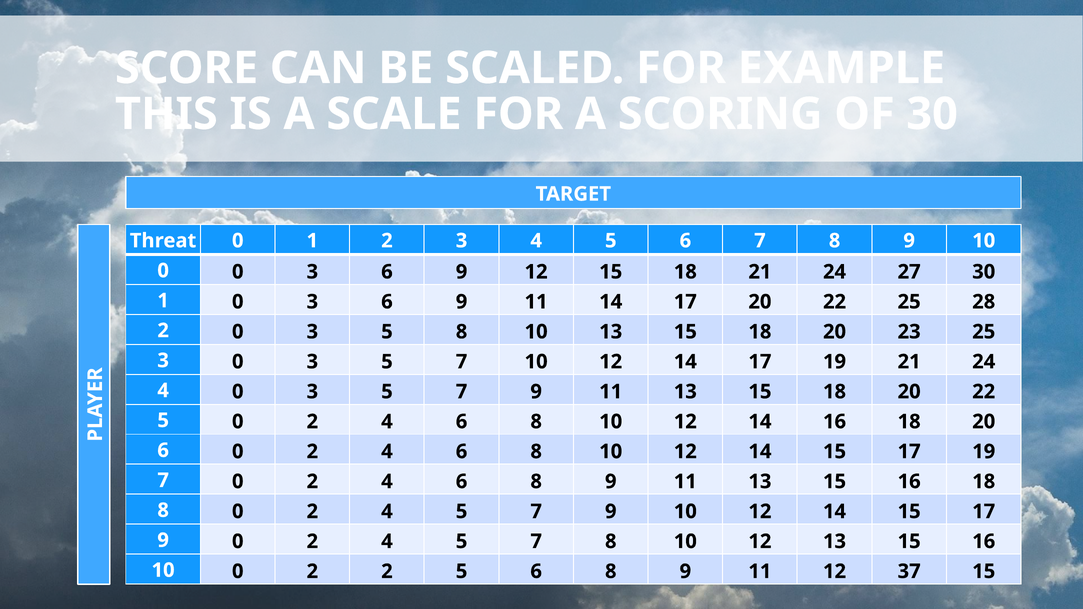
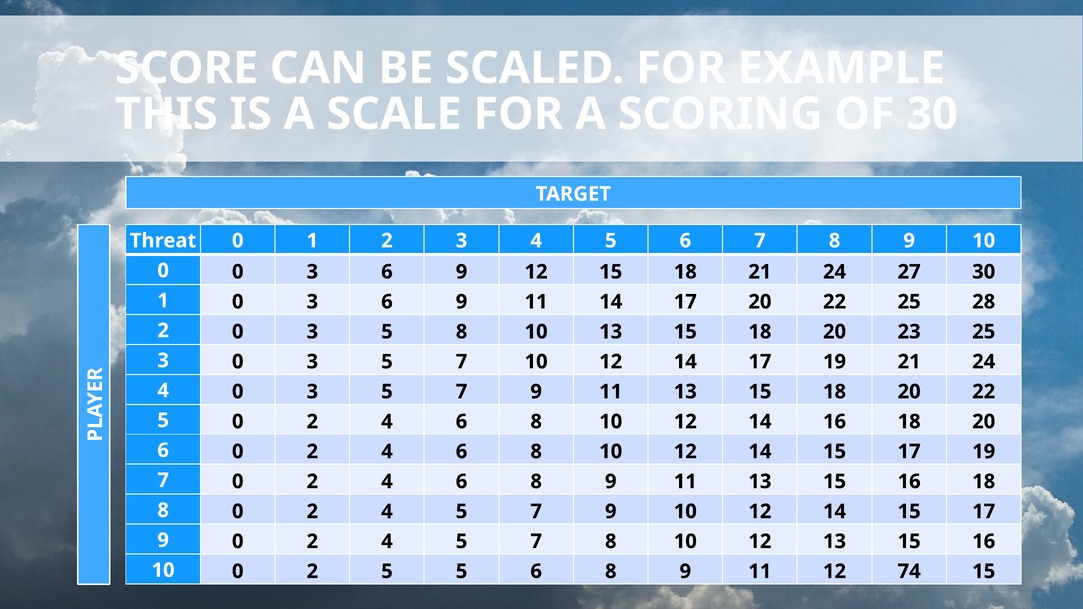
2 2: 2 -> 5 (387, 572)
37: 37 -> 74 (909, 572)
